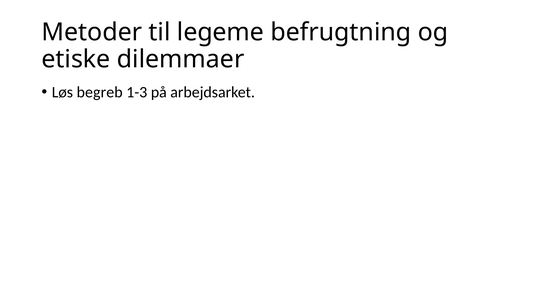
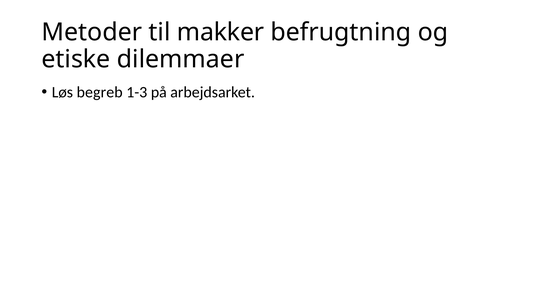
legeme: legeme -> makker (221, 32)
